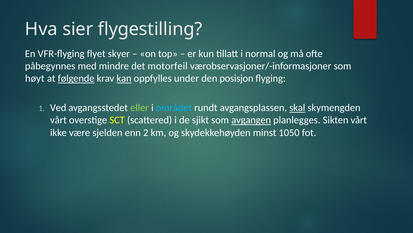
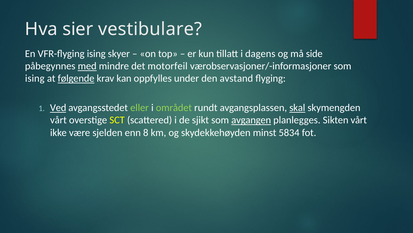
flygestilling: flygestilling -> vestibulare (150, 29)
VFR-flyging flyet: flyet -> ising (96, 54)
normal: normal -> dagens (260, 54)
ofte: ofte -> side (314, 54)
med underline: none -> present (87, 66)
høyt: høyt -> ising (35, 78)
kan underline: present -> none (124, 78)
posisjon: posisjon -> avstand (236, 78)
Ved underline: none -> present (58, 107)
området colour: light blue -> light green (174, 107)
2: 2 -> 8 (146, 132)
1050: 1050 -> 5834 (289, 132)
